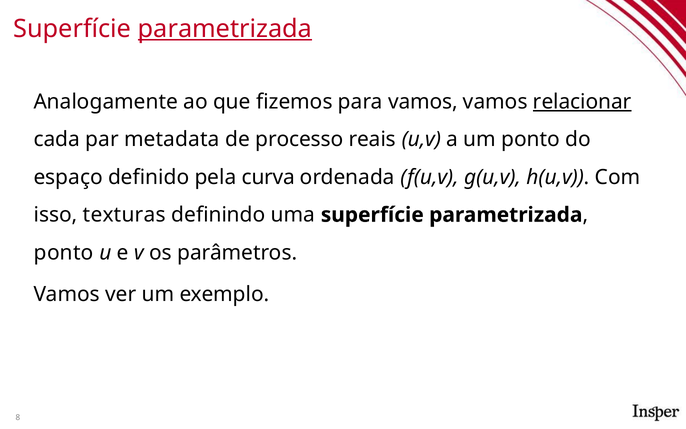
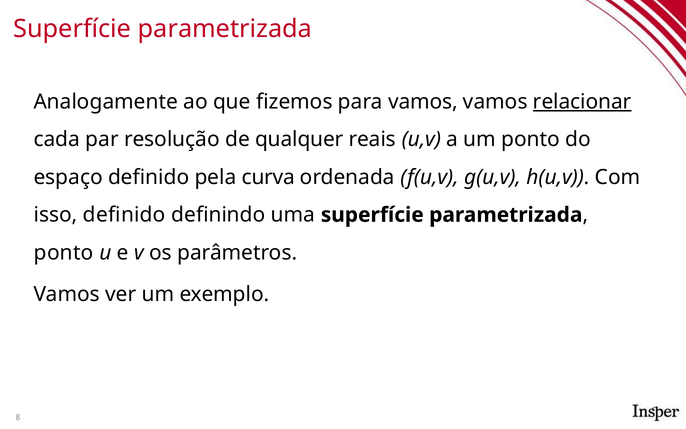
parametrizada underline: present -> none (225, 29)
metadata: metadata -> resolução (172, 139)
processo: processo -> qualquer (299, 139)
isso texturas: texturas -> definido (124, 215)
